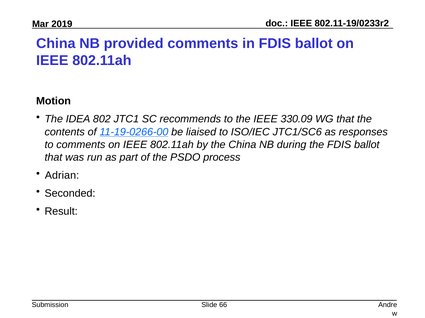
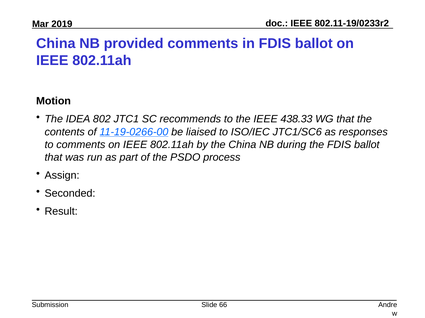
330.09: 330.09 -> 438.33 (297, 119)
Adrian: Adrian -> Assign (62, 176)
